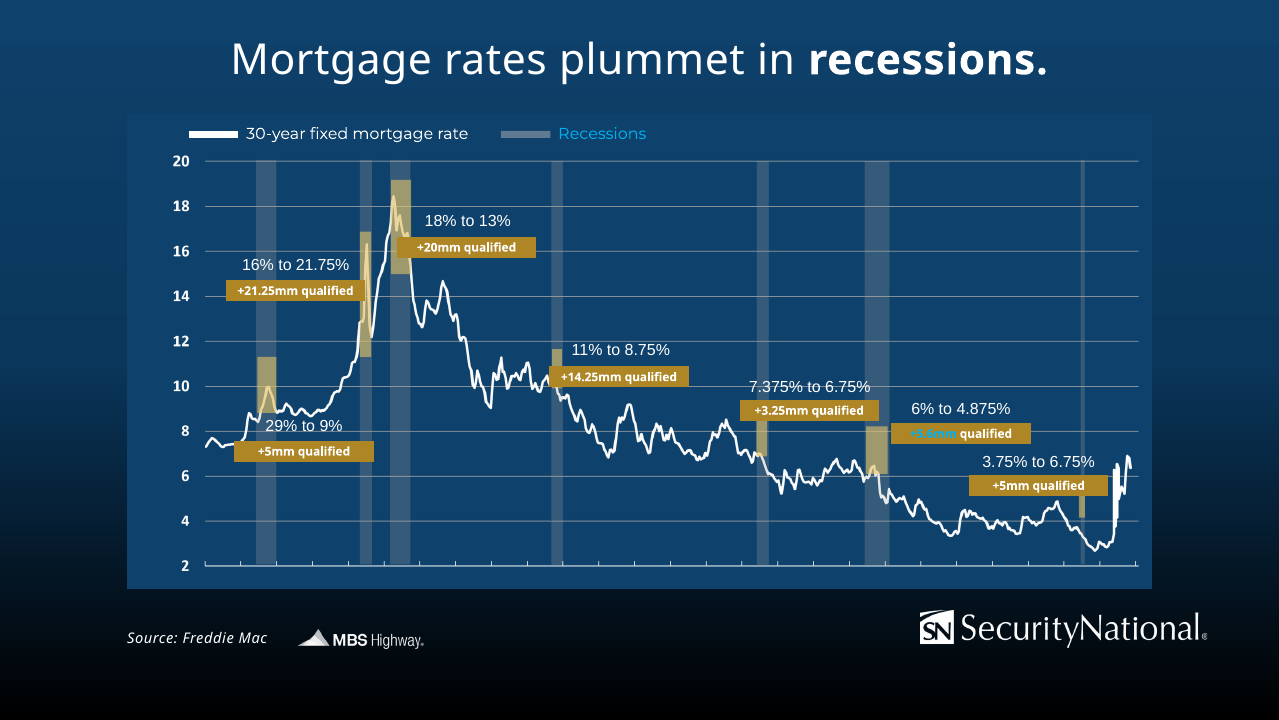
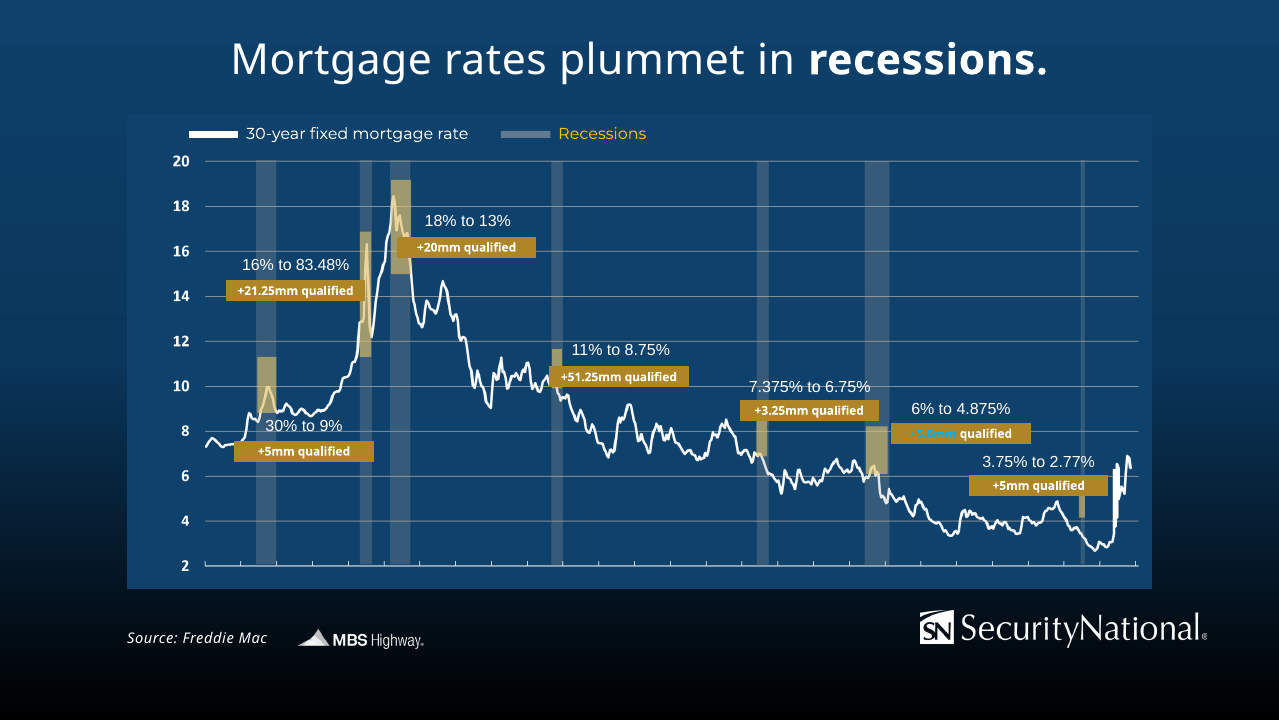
Recessions colour: light blue -> yellow (602, 134)
21.75%: 21.75% -> 83.48% (323, 265)
+14.25mm: +14.25mm -> +51.25mm (591, 377)
29%: 29% -> 30% (281, 426)
3.75% to 6.75%: 6.75% -> 2.77% (1072, 462)
